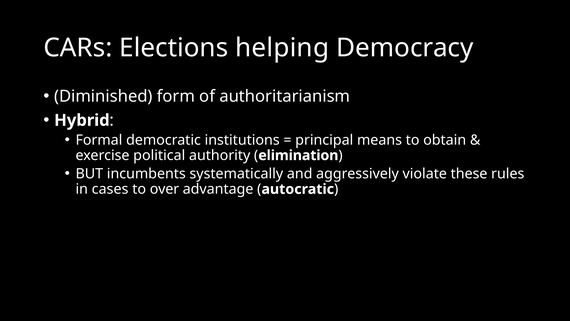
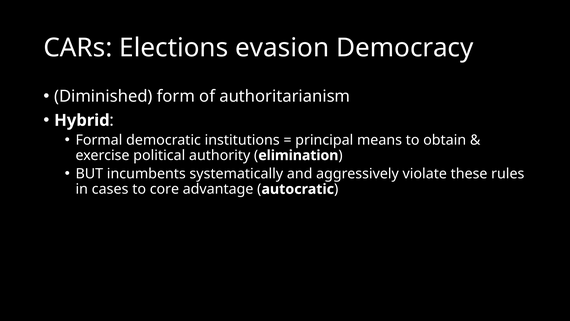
helping: helping -> evasion (282, 48)
over: over -> core (164, 189)
